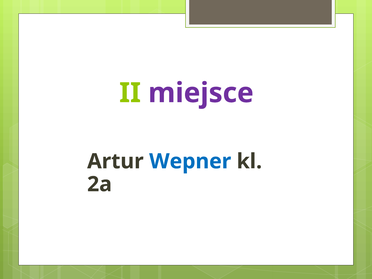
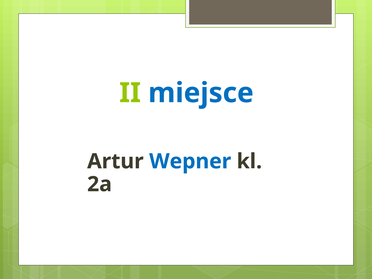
miejsce colour: purple -> blue (201, 93)
